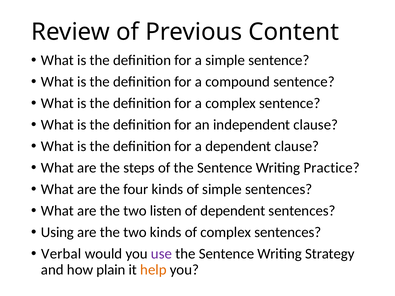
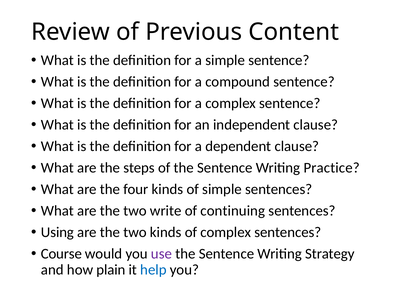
listen: listen -> write (166, 211)
of dependent: dependent -> continuing (233, 211)
Verbal: Verbal -> Course (61, 254)
help colour: orange -> blue (153, 270)
